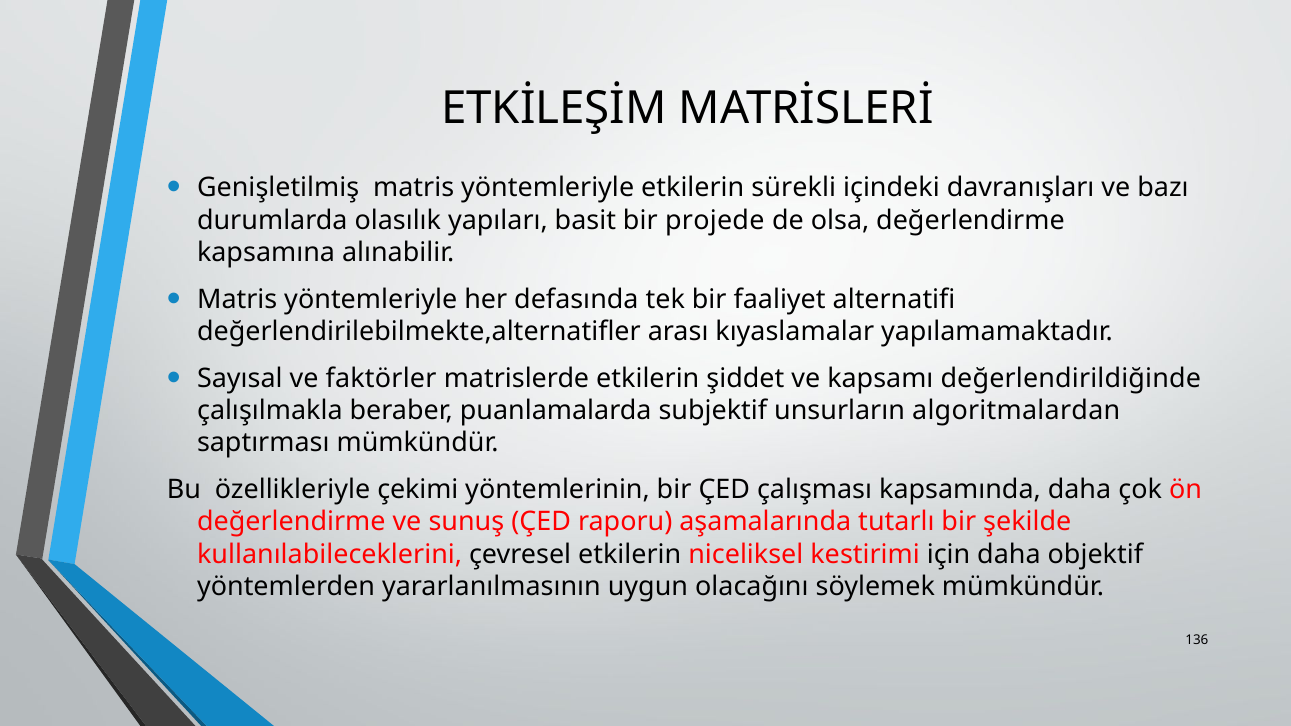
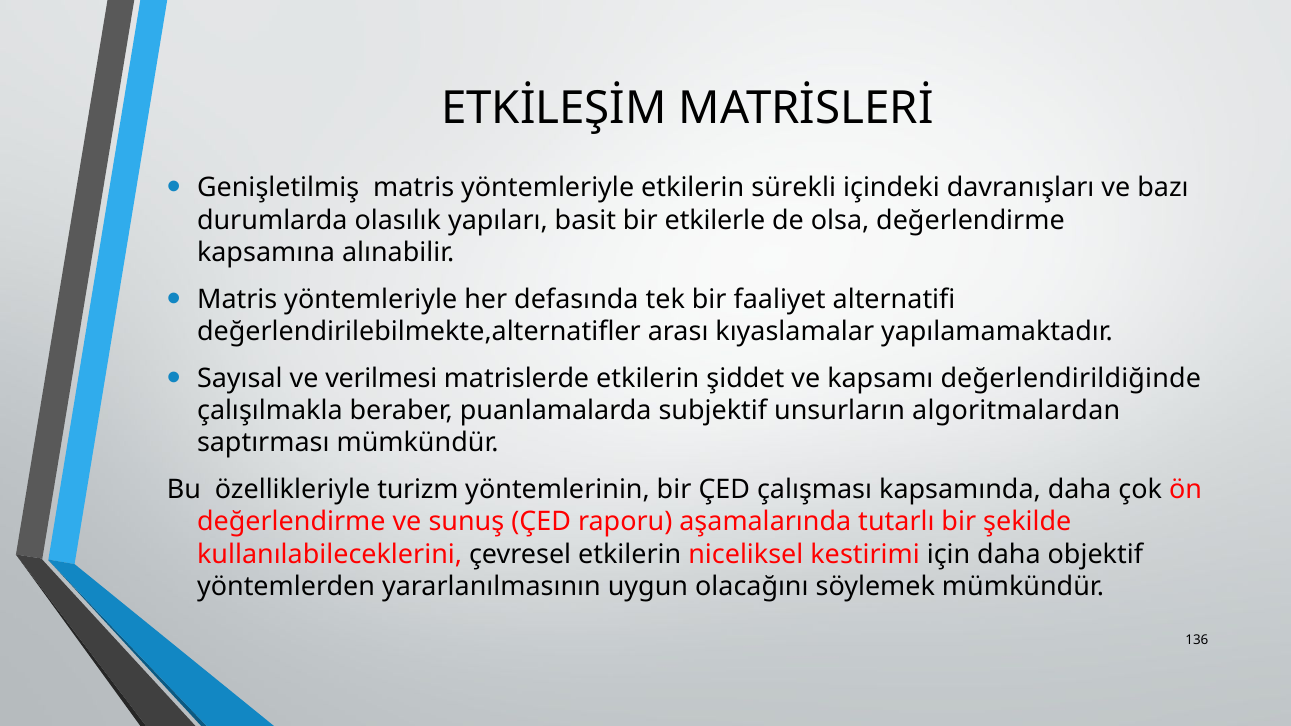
projede: projede -> etkilerle (715, 220)
faktörler: faktörler -> verilmesi (381, 379)
çekimi: çekimi -> turizm (418, 490)
